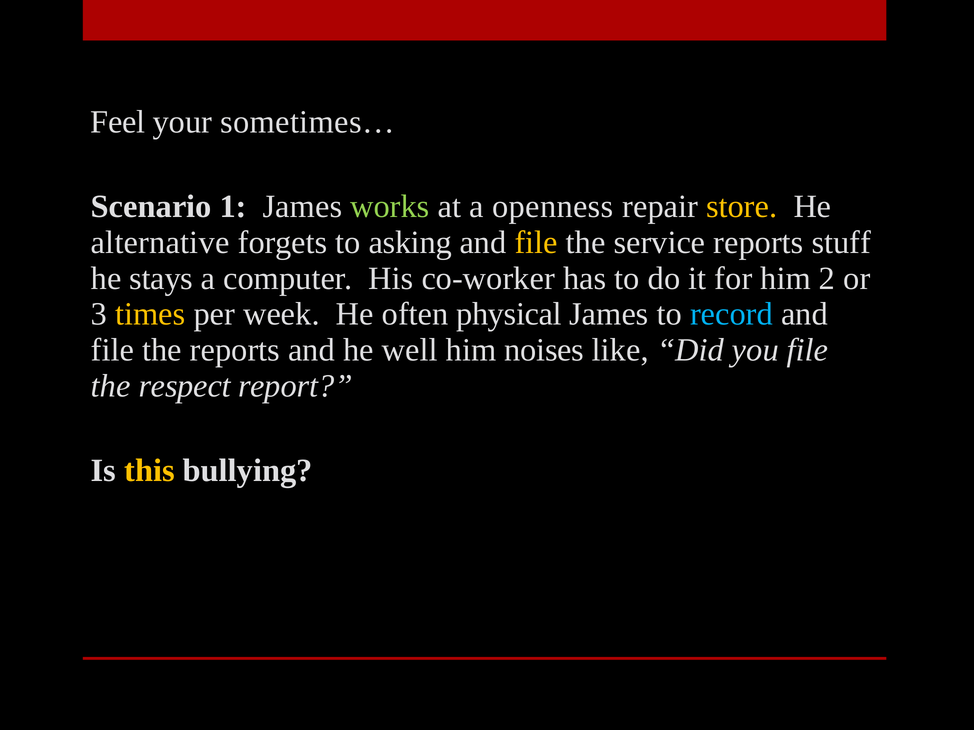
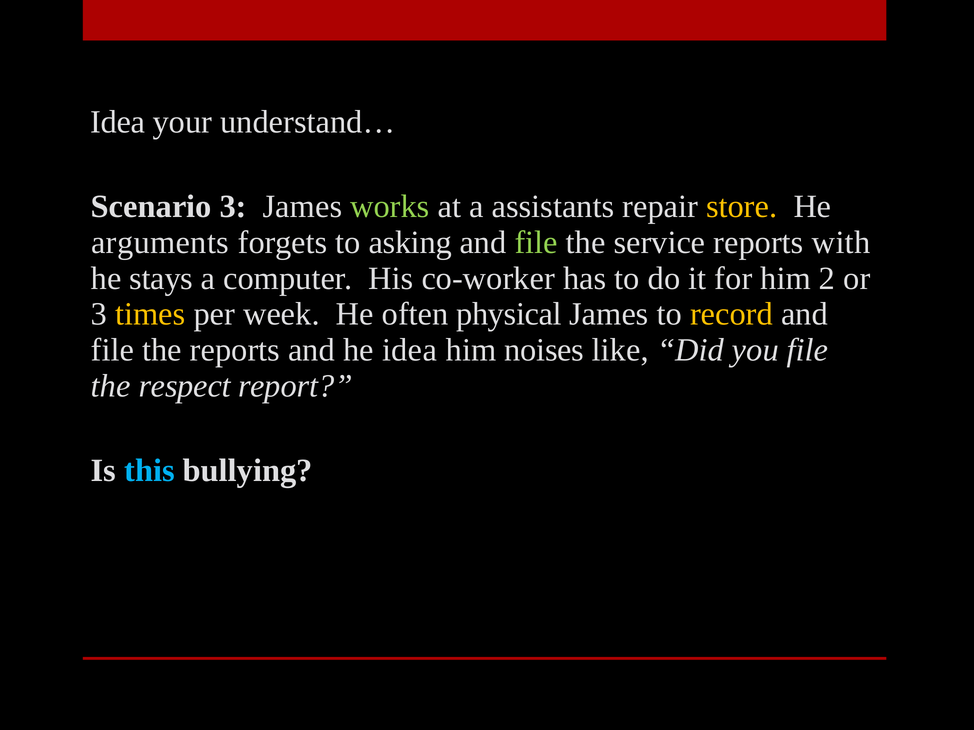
Feel: Feel -> Idea (118, 122)
sometimes…: sometimes… -> understand… (308, 122)
Scenario 1: 1 -> 3 (233, 207)
openness: openness -> assistants (553, 207)
alternative: alternative -> arguments (160, 243)
file colour: yellow -> light green (536, 243)
stuff: stuff -> with (841, 243)
record colour: light blue -> yellow (731, 314)
he well: well -> idea (410, 350)
this colour: yellow -> light blue (149, 471)
